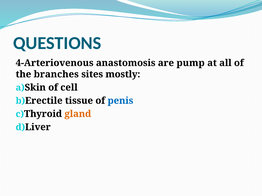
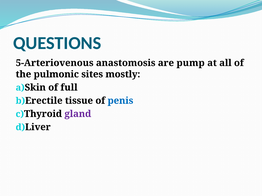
4-Arteriovenous: 4-Arteriovenous -> 5-Arteriovenous (55, 63)
branches: branches -> pulmonic (56, 74)
cell: cell -> full (69, 88)
gland colour: orange -> purple (78, 114)
